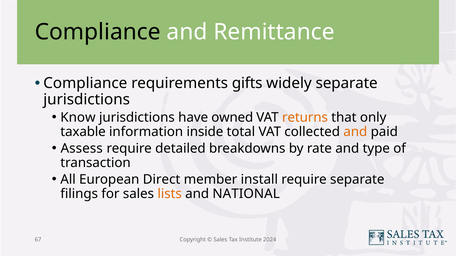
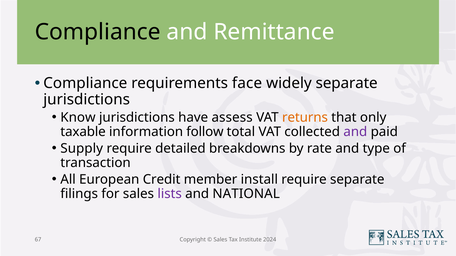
gifts: gifts -> face (247, 83)
owned: owned -> assess (232, 118)
inside: inside -> follow (205, 132)
and colour: orange -> purple (355, 132)
Assess: Assess -> Supply (82, 149)
Direct: Direct -> Credit (162, 180)
lists colour: orange -> purple (170, 194)
